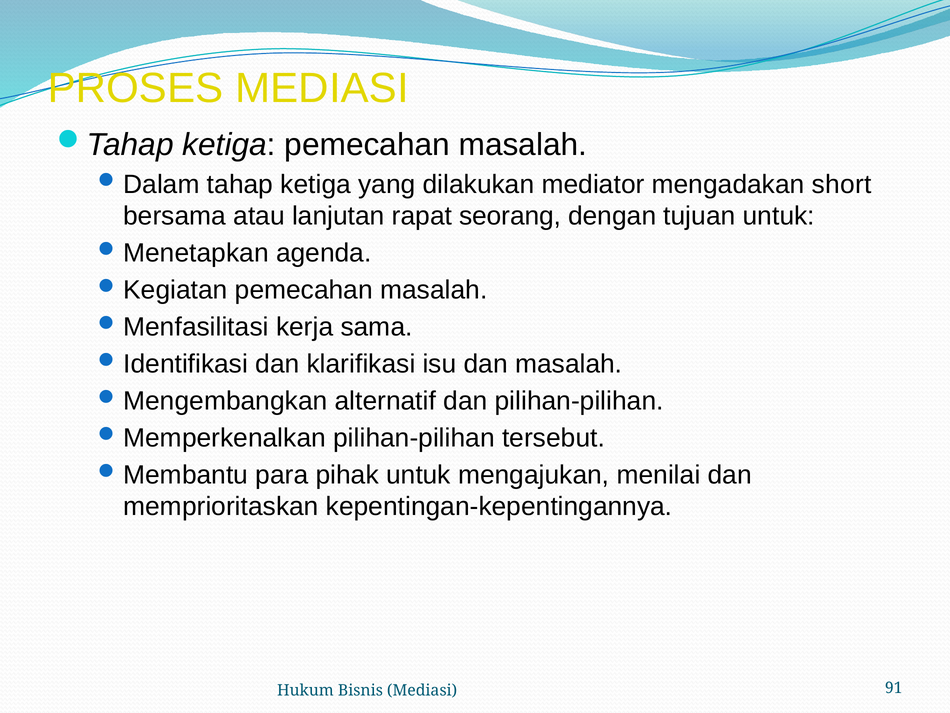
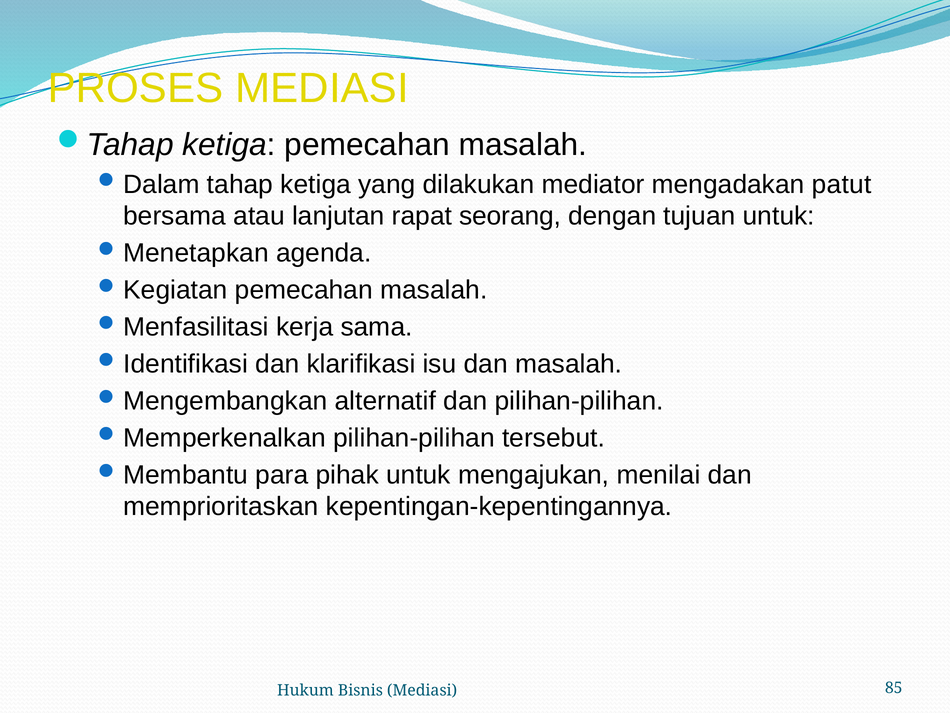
short: short -> patut (842, 184)
91: 91 -> 85 (894, 687)
